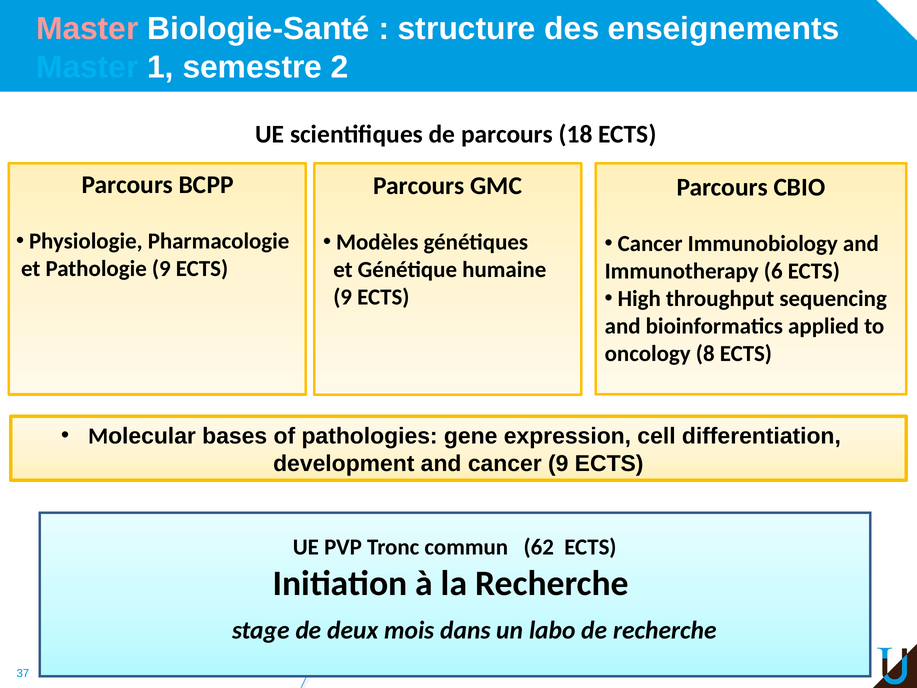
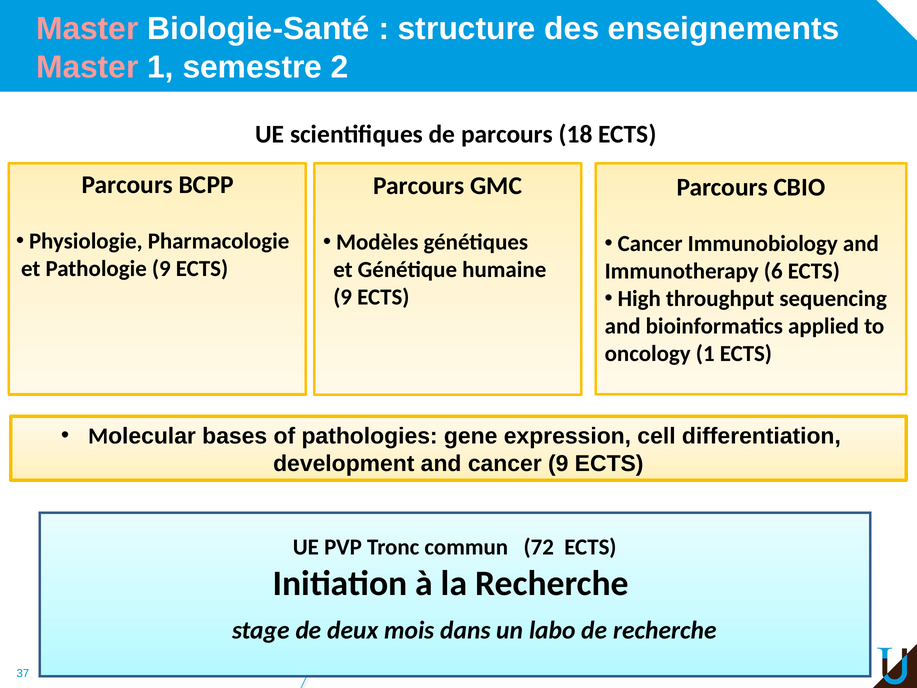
Master colour: light blue -> pink (87, 67)
oncology 8: 8 -> 1 (705, 354)
62: 62 -> 72 (539, 547)
